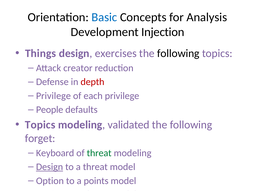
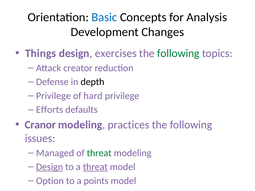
Development Injection: Injection -> Changes (163, 32)
following colour: black -> green (178, 53)
depth colour: red -> black (92, 82)
each: each -> hard (93, 96)
People: People -> Efforts (50, 110)
Topics: Topics -> Cranor (40, 125)
modeling validated: validated -> practices (129, 125)
forget: forget -> issues (40, 139)
Keyboard: Keyboard -> Managed (55, 153)
threat underline: none -> present (95, 167)
